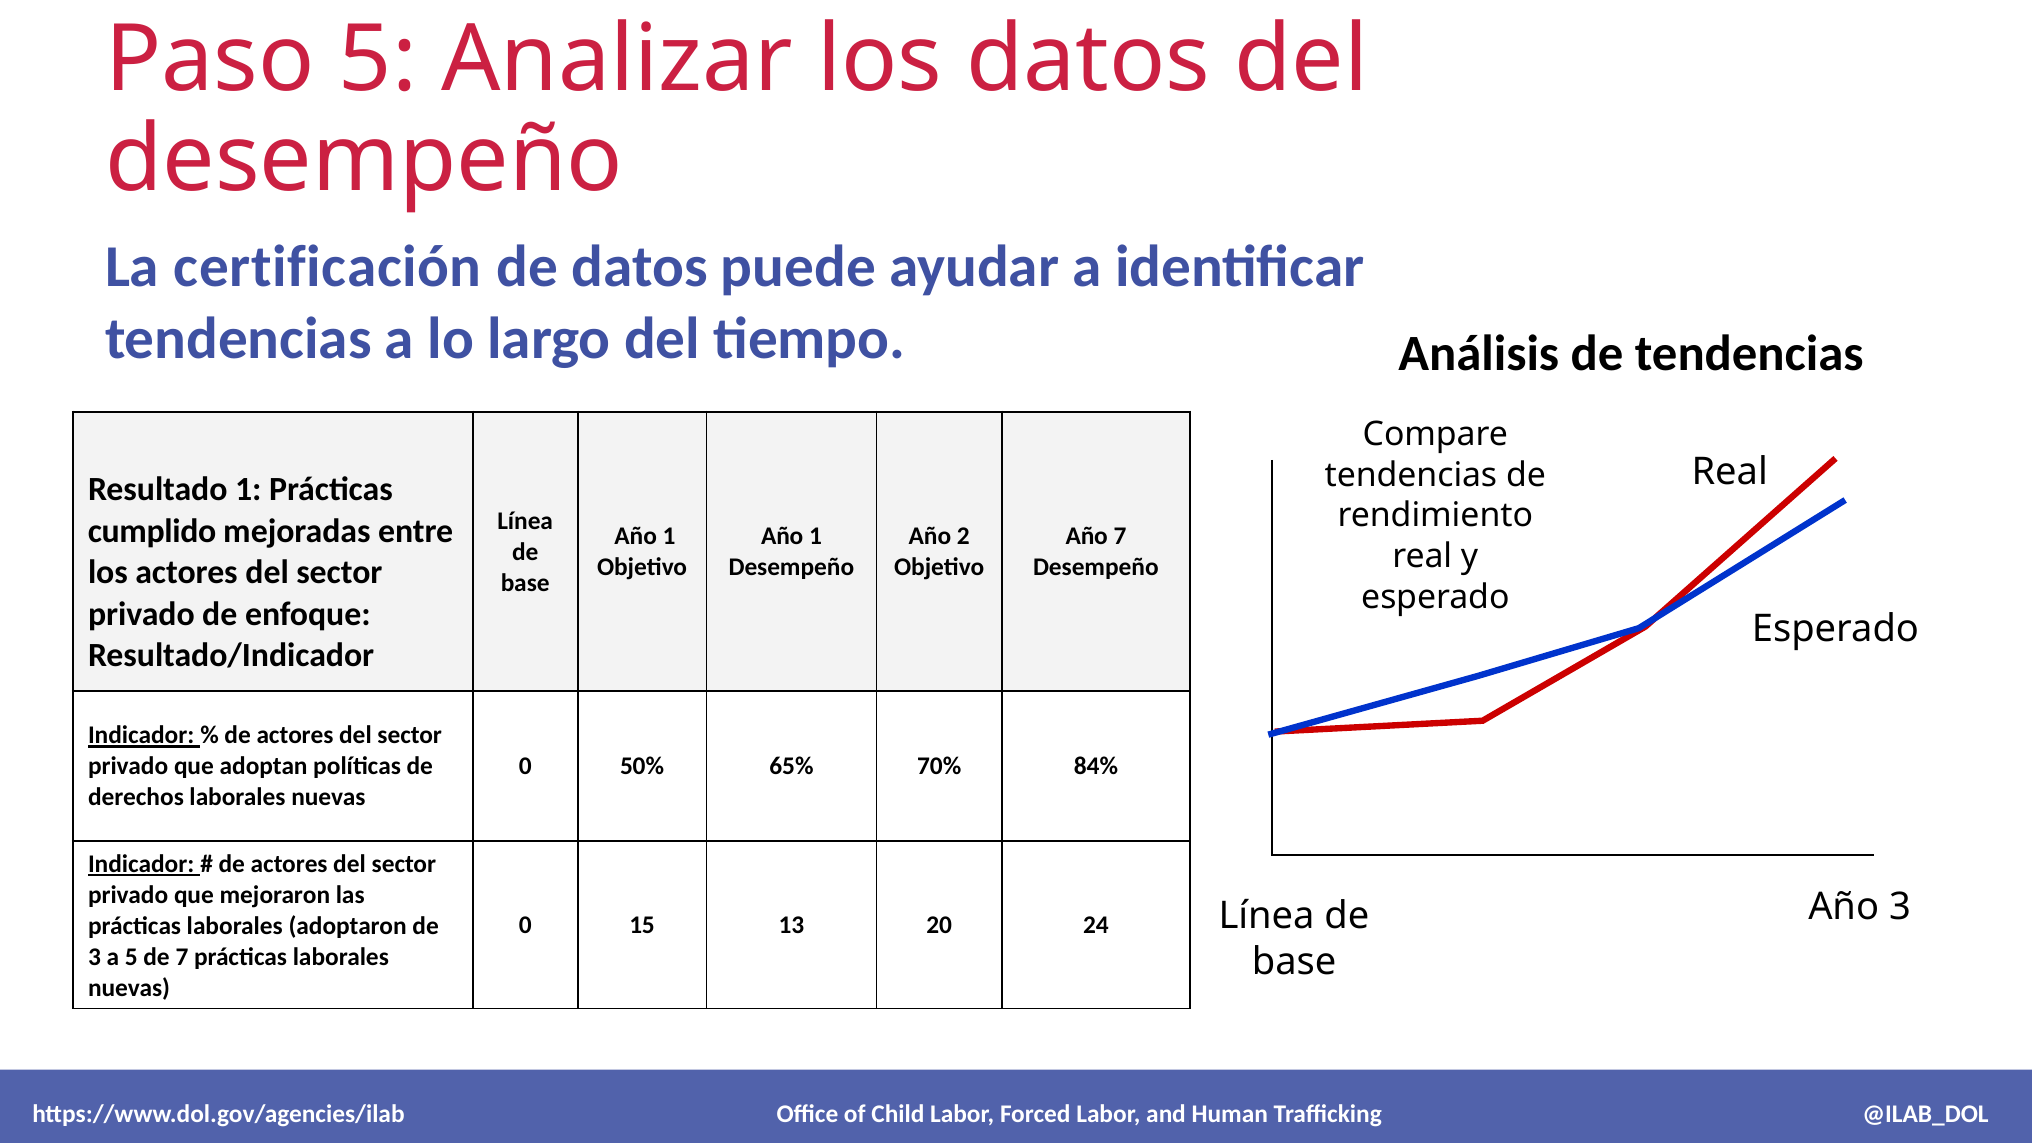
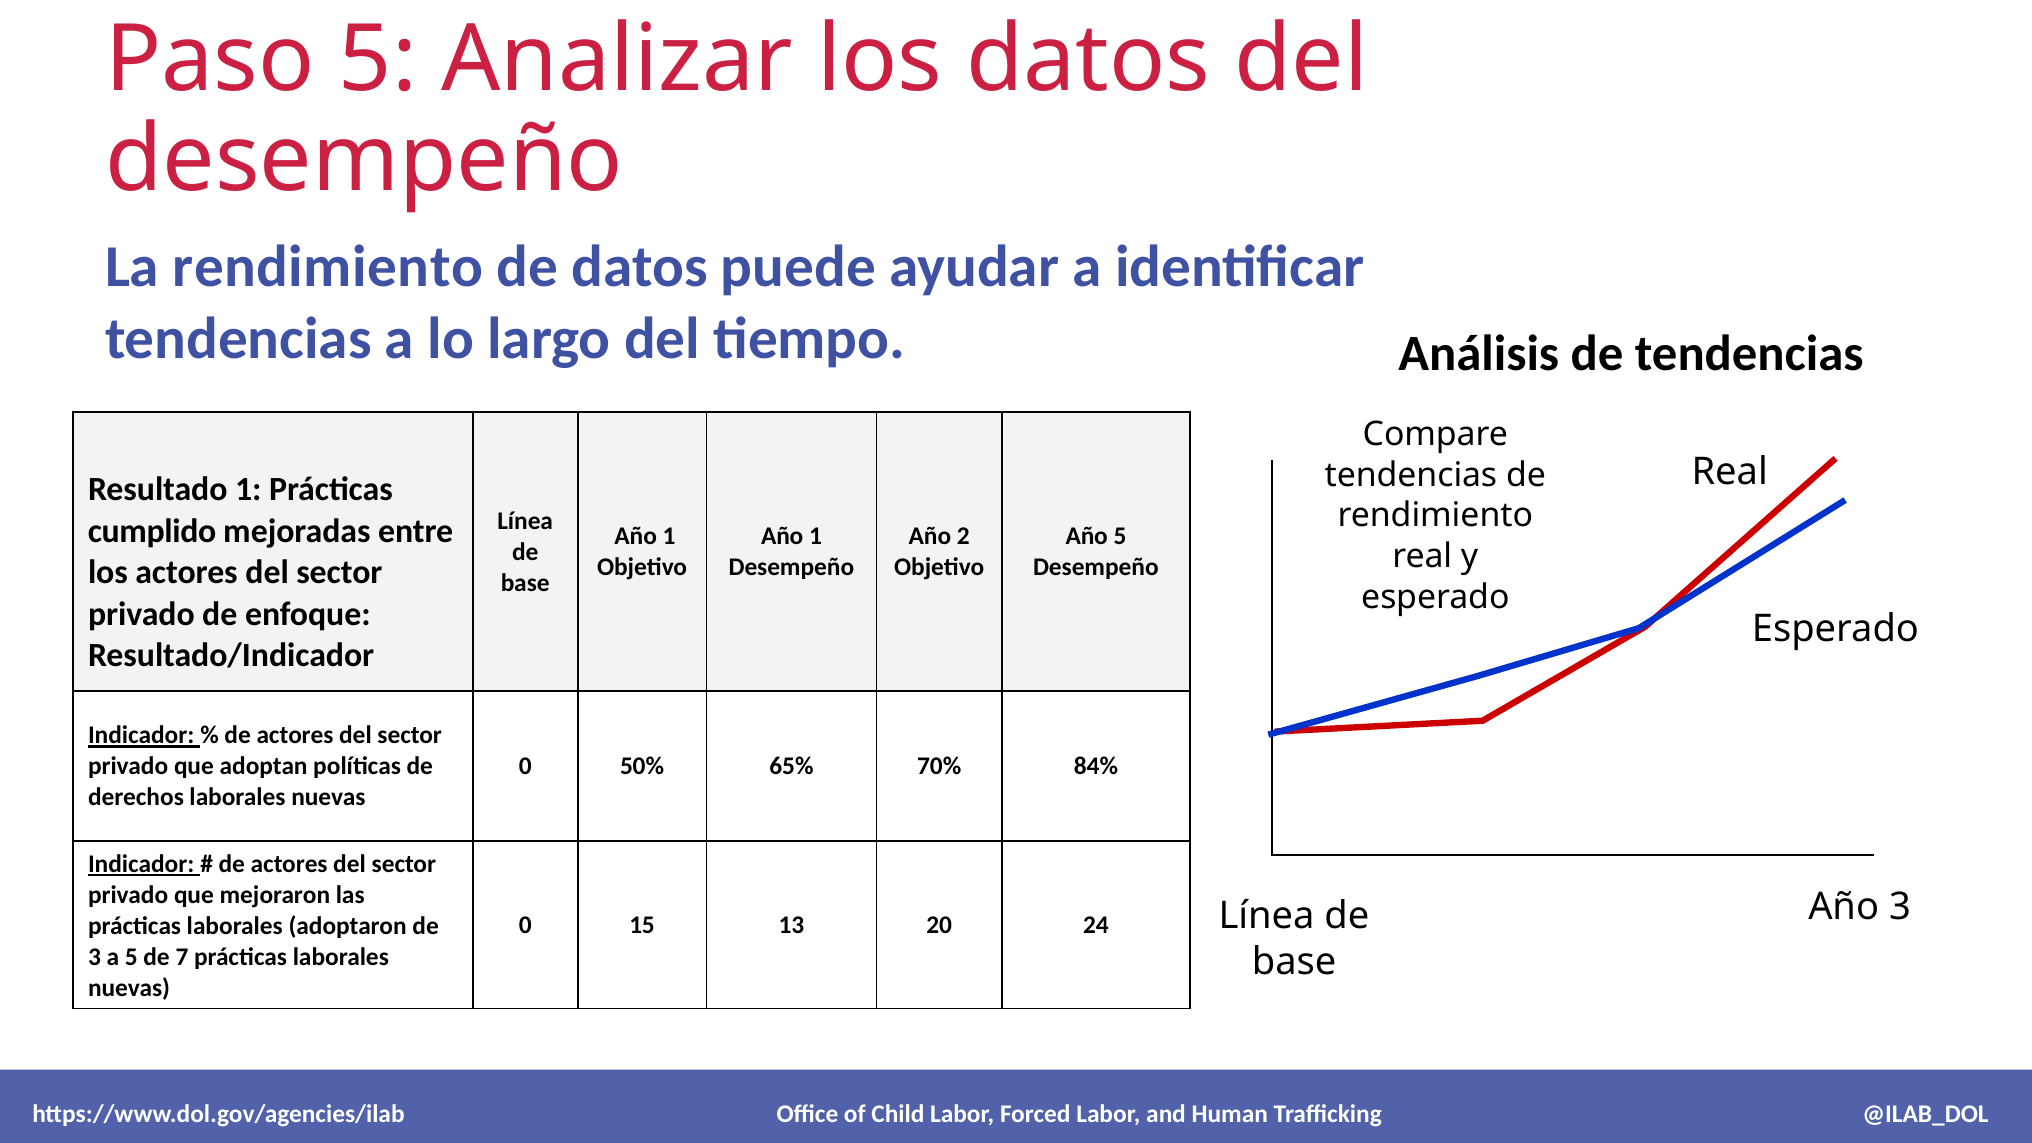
La certificación: certificación -> rendimiento (328, 267)
Año 7: 7 -> 5 (1120, 536)
